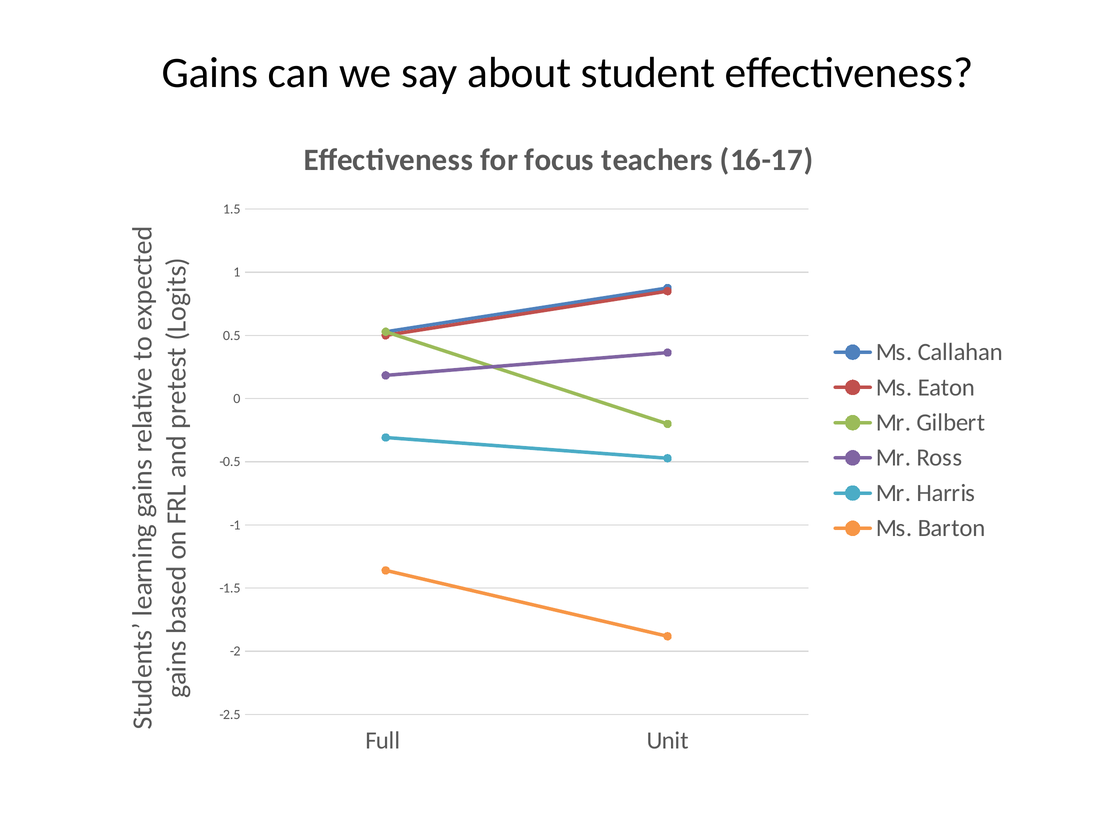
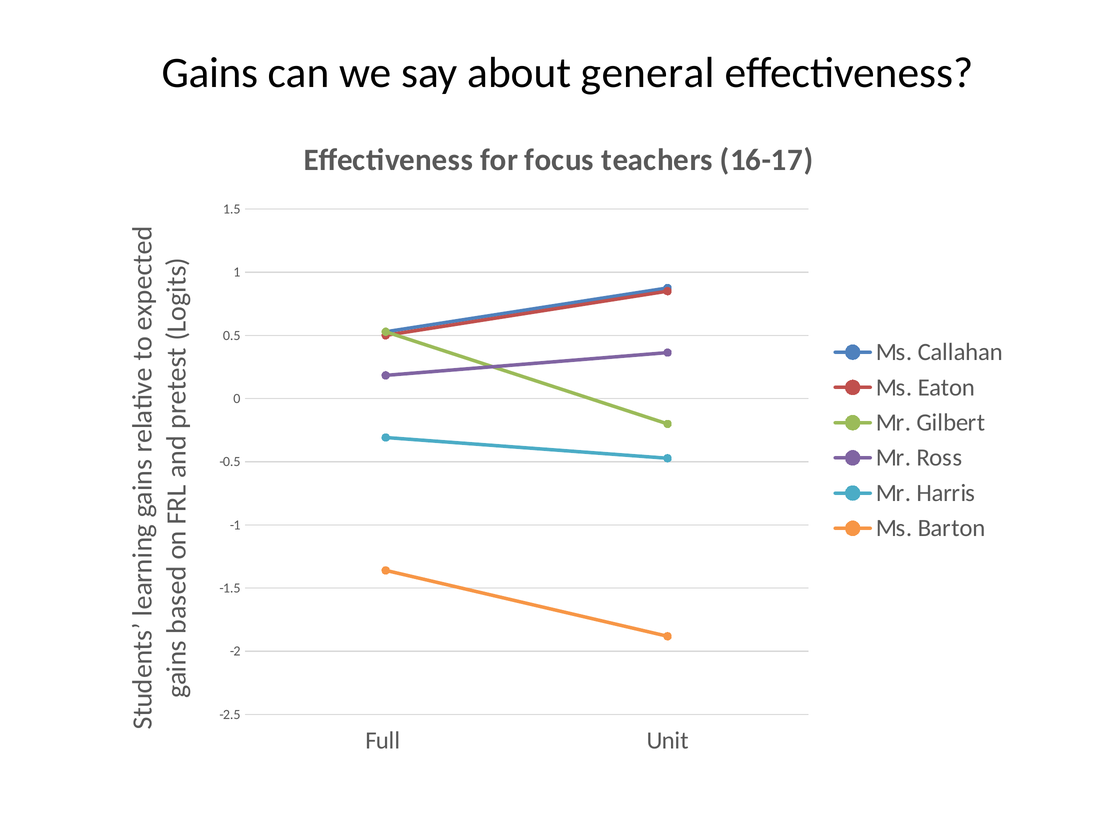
student: student -> general (648, 73)
